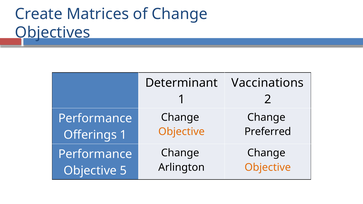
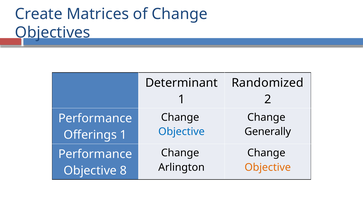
Vaccinations: Vaccinations -> Randomized (268, 83)
Objective colour: orange -> blue (182, 132)
Preferred: Preferred -> Generally (268, 132)
5: 5 -> 8 (123, 171)
